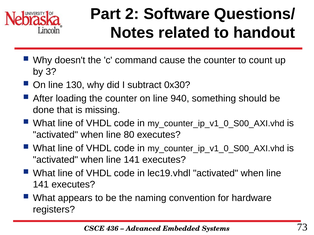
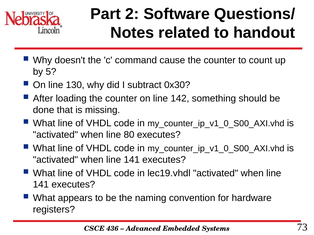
3: 3 -> 5 (51, 72)
940: 940 -> 142 (180, 99)
